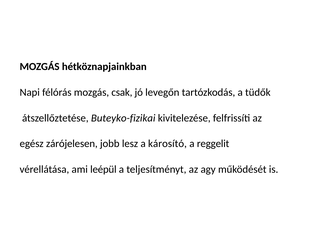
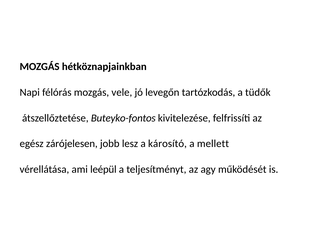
csak: csak -> vele (122, 92)
Buteyko-fizikai: Buteyko-fizikai -> Buteyko-fontos (123, 118)
reggelit: reggelit -> mellett (213, 144)
